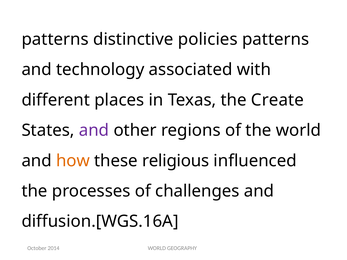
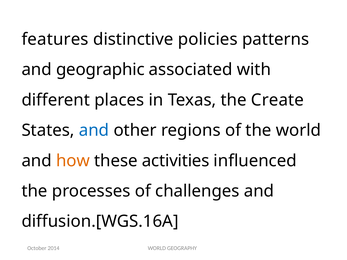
patterns: patterns -> features (55, 39)
technology: technology -> geographic (100, 70)
and colour: purple -> blue (94, 130)
religious: religious -> activities (176, 161)
